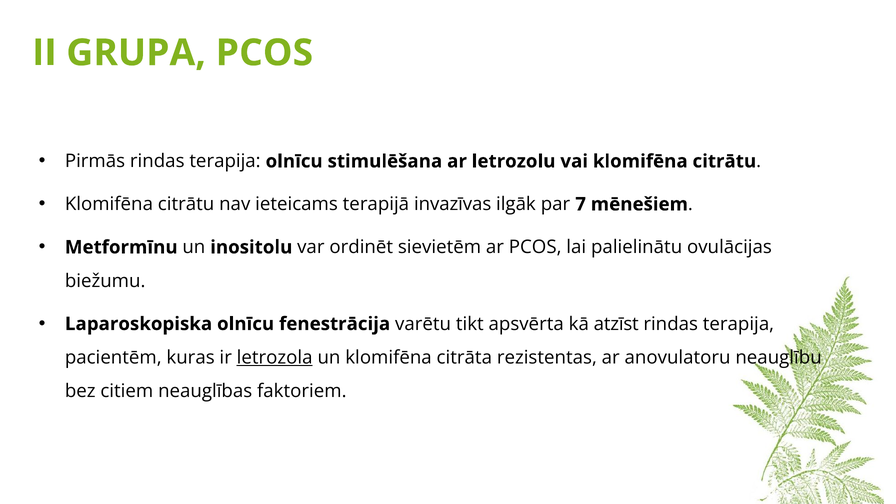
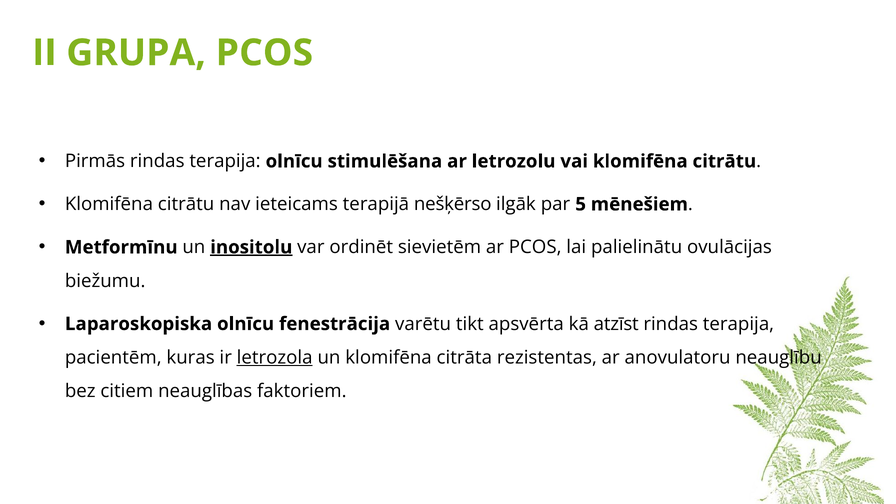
invazīvas: invazīvas -> nešķērso (453, 204)
7: 7 -> 5 (581, 204)
inositolu underline: none -> present (251, 247)
